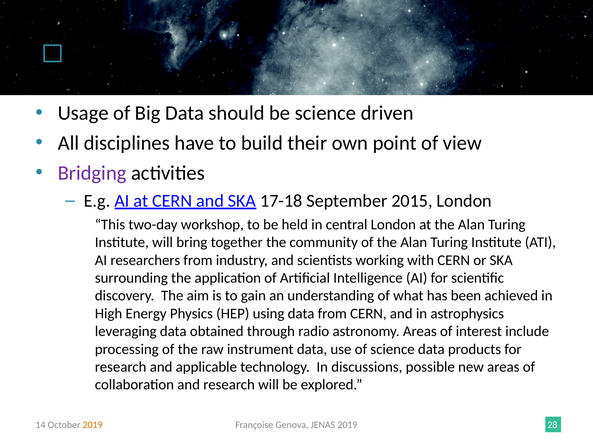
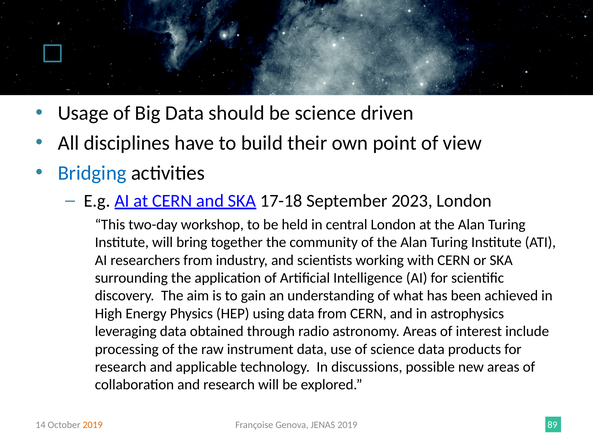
Bridging colour: purple -> blue (92, 173)
2015: 2015 -> 2023 (412, 201)
28: 28 -> 89 (552, 425)
